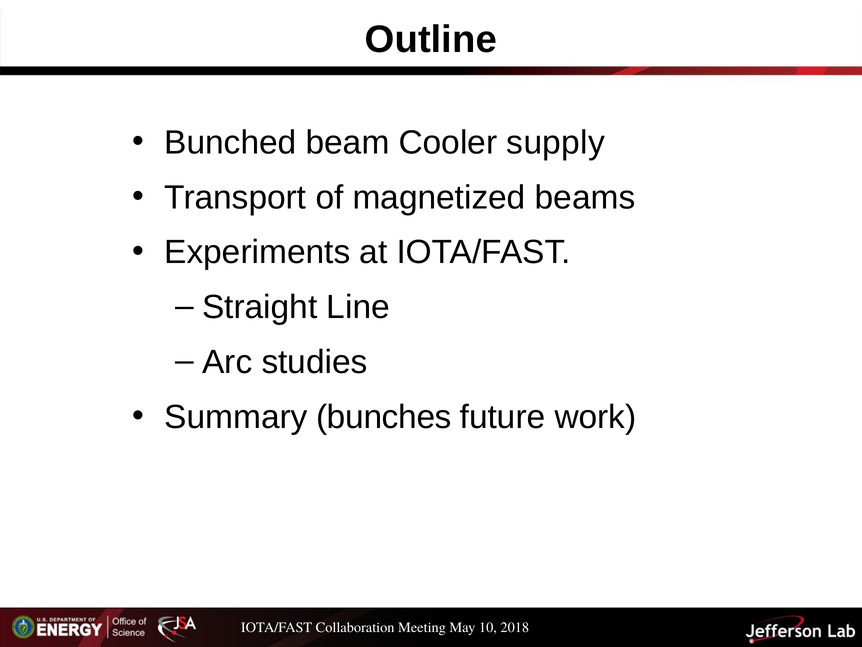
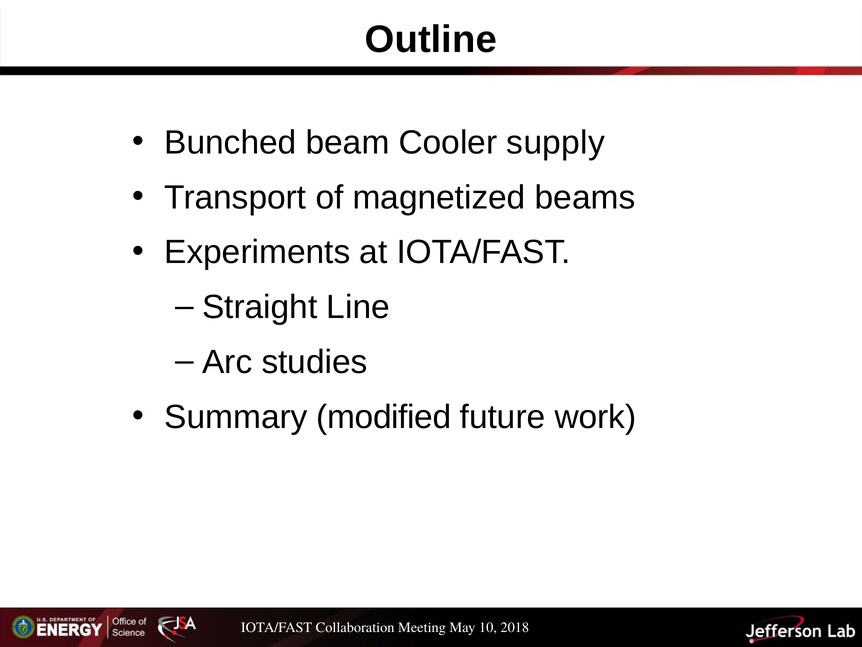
bunches: bunches -> modified (384, 417)
